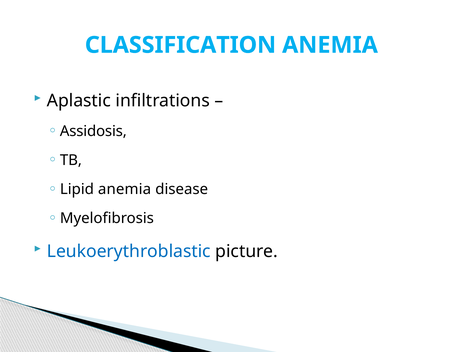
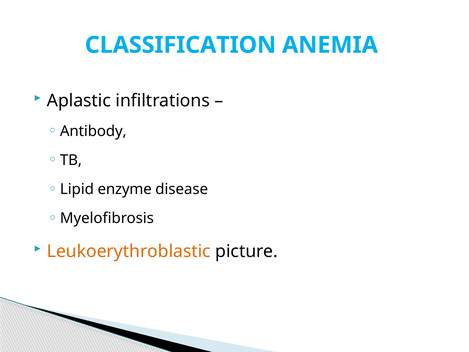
Assidosis: Assidosis -> Antibody (93, 131)
Lipid anemia: anemia -> enzyme (125, 189)
Leukoerythroblastic colour: blue -> orange (129, 251)
